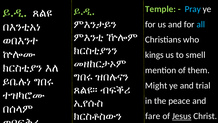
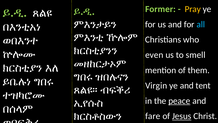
Temple: Temple -> Former (160, 9)
Pray colour: light blue -> yellow (193, 9)
kings: kings -> even (154, 55)
Might: Might -> Virgin (156, 85)
trial: trial -> tent (203, 85)
peace underline: none -> present (179, 101)
